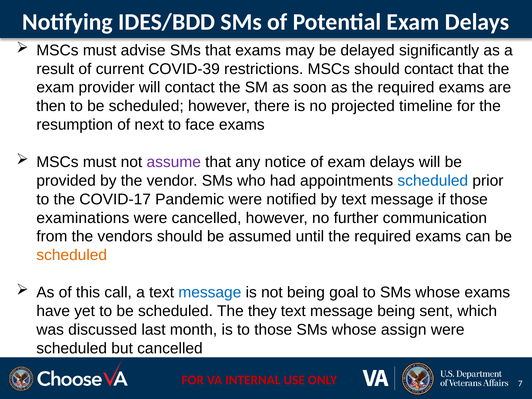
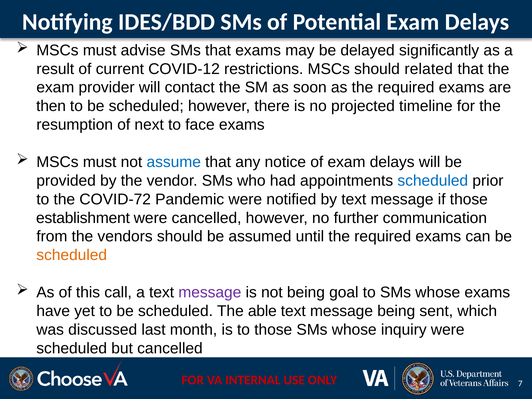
COVID-39: COVID-39 -> COVID-12 (184, 69)
should contact: contact -> related (429, 69)
assume colour: purple -> blue (174, 162)
COVID-17: COVID-17 -> COVID-72 (115, 199)
examinations: examinations -> establishment (83, 218)
message colour: blue -> purple (210, 292)
they: they -> able (262, 311)
assign: assign -> inquiry (404, 330)
